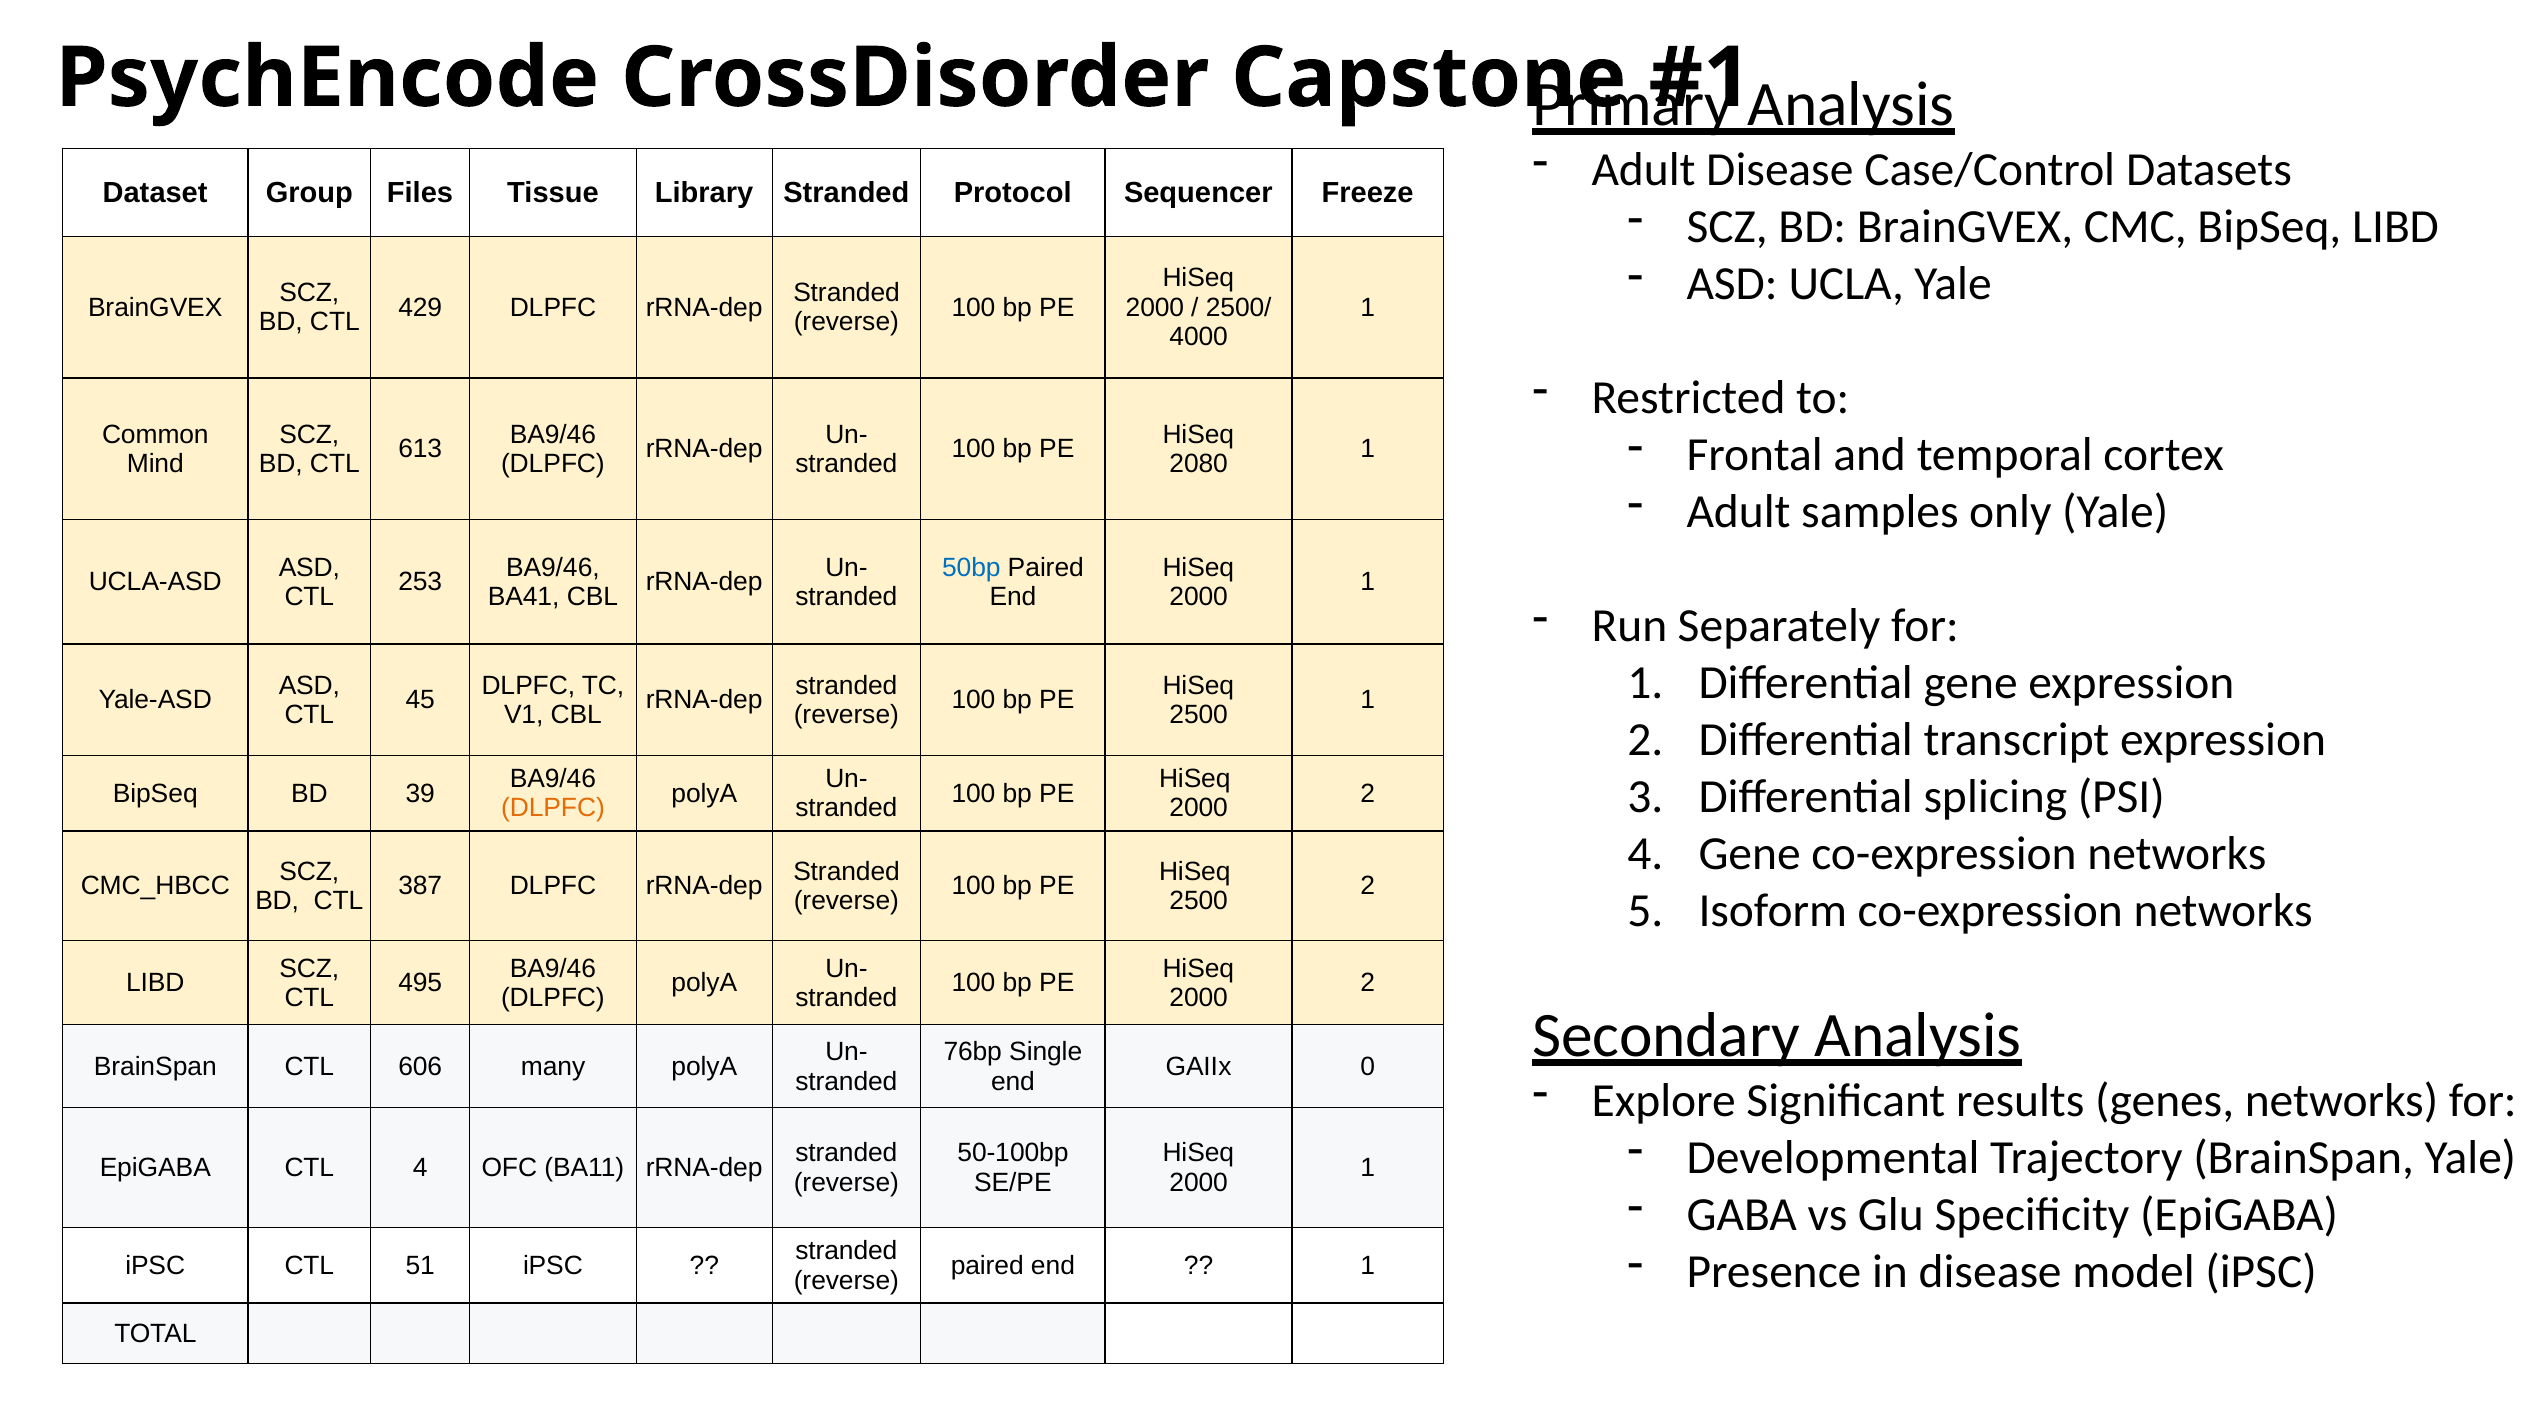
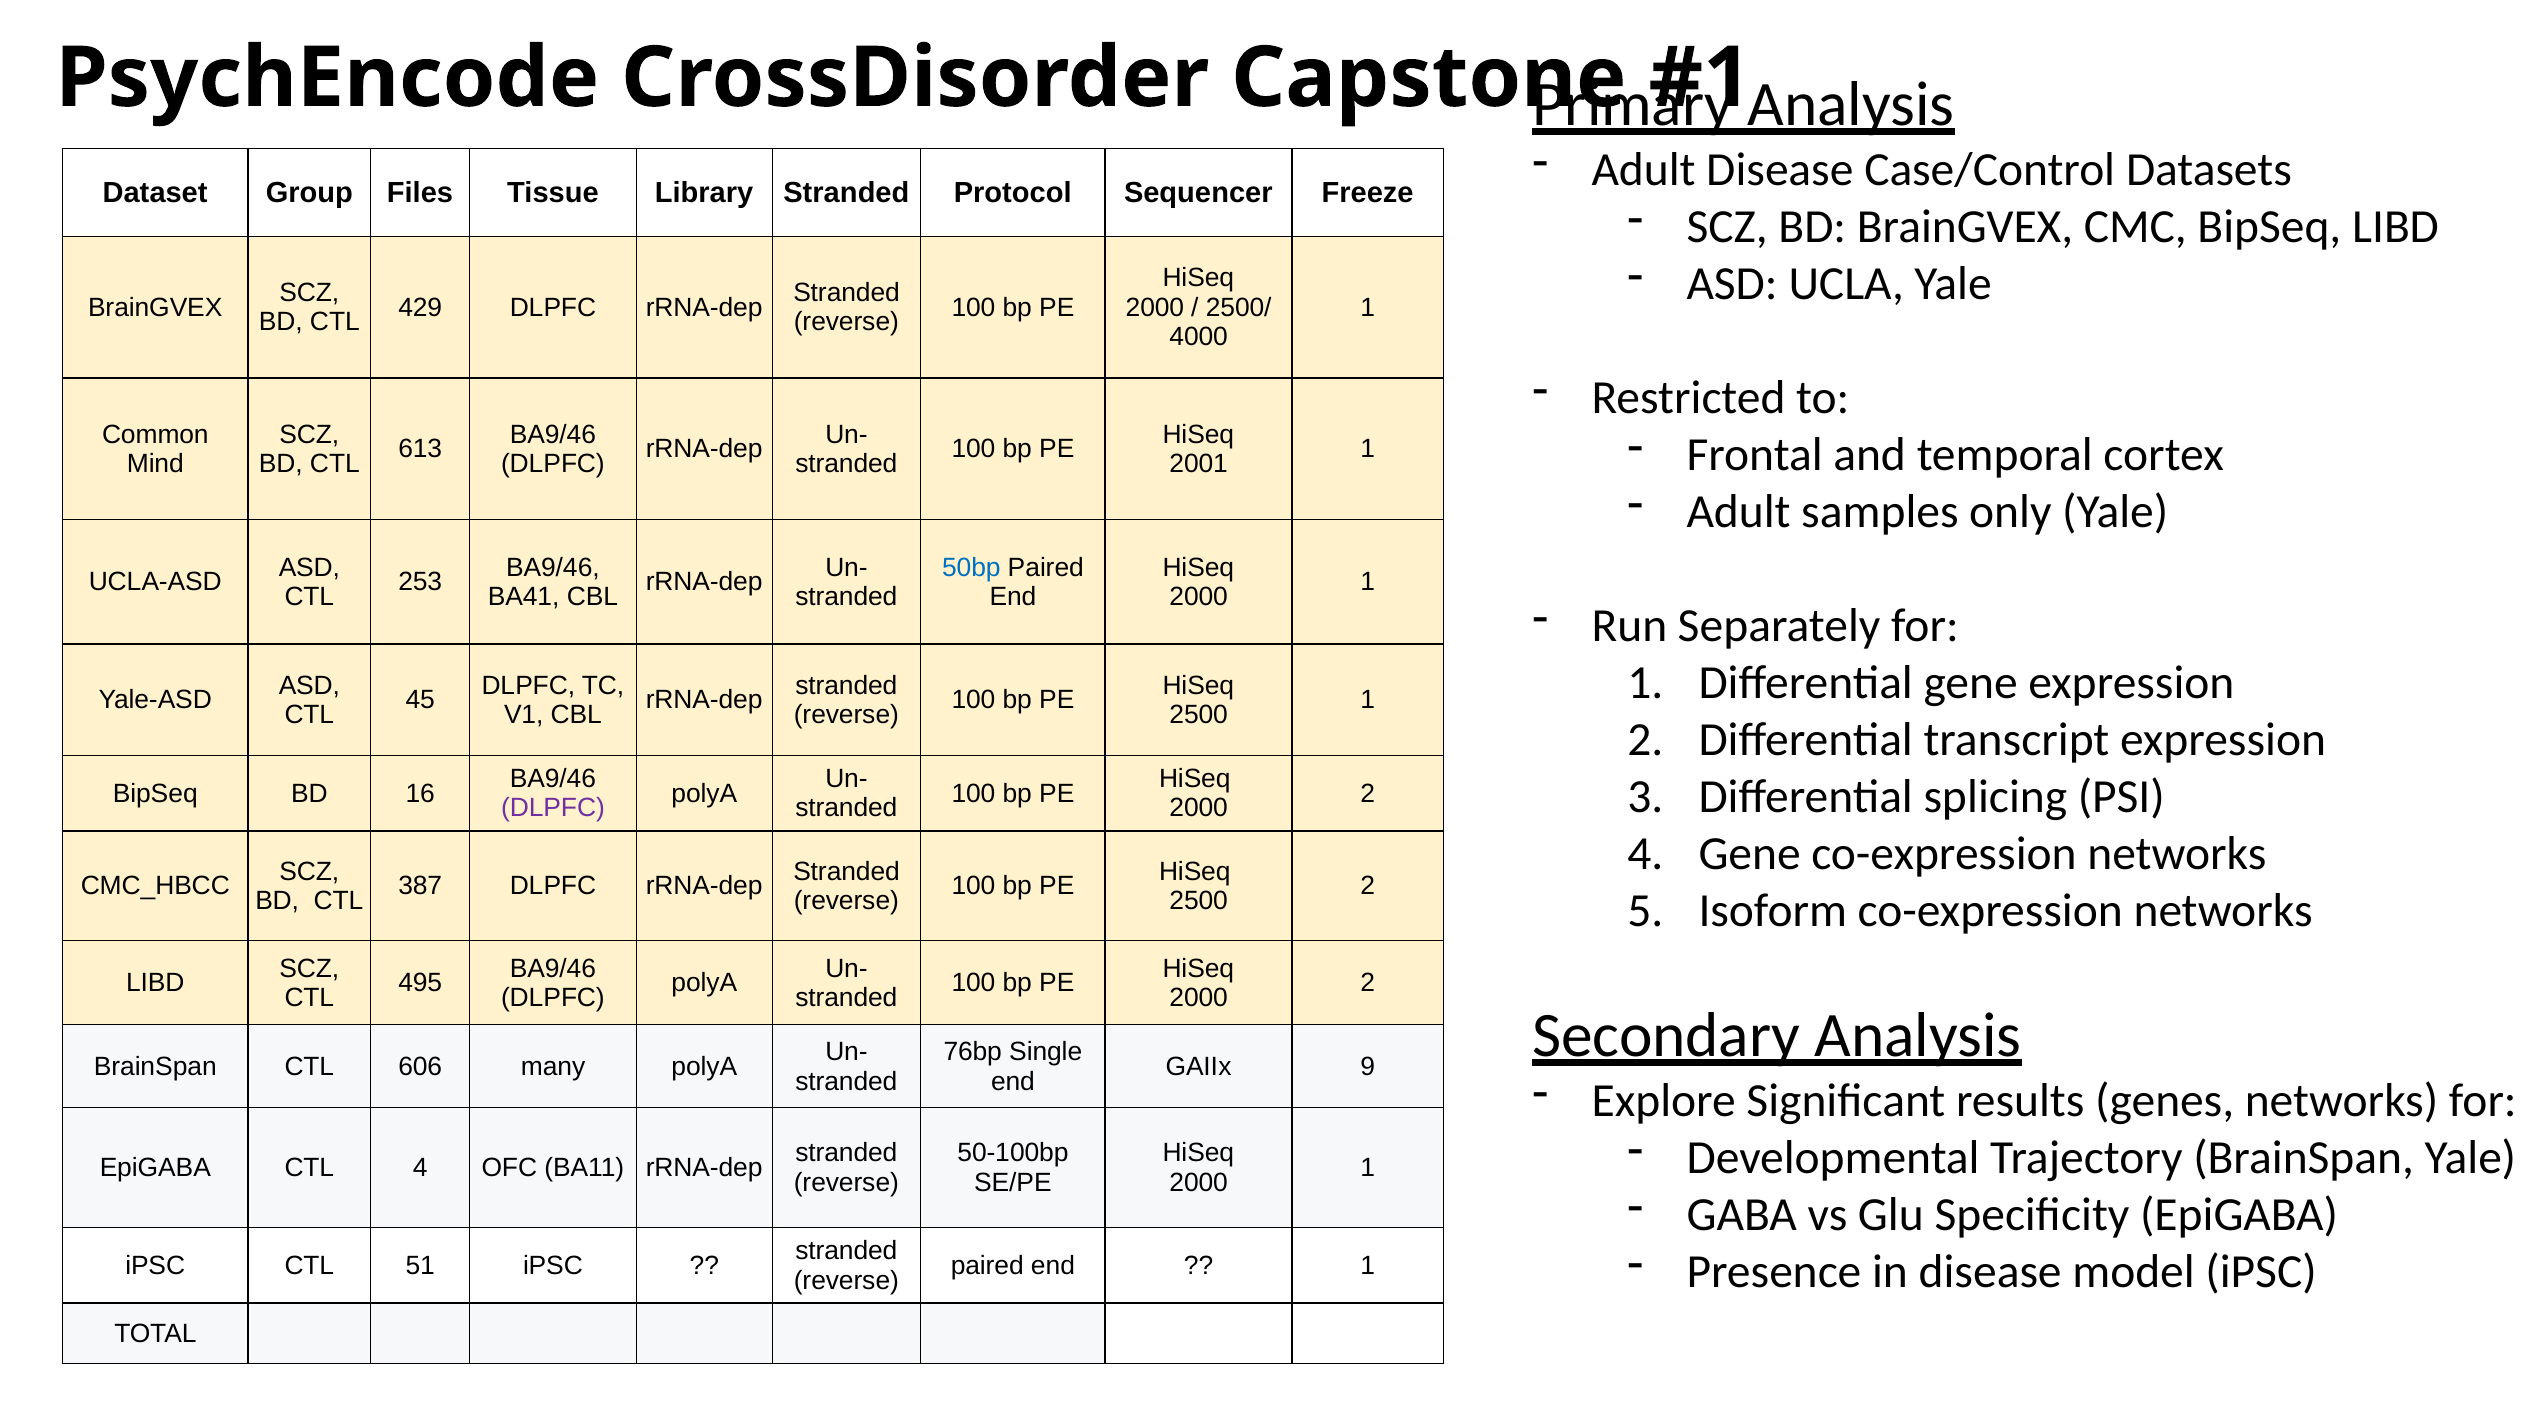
2080: 2080 -> 2001 (1199, 464)
39: 39 -> 16 (420, 794)
DLPFC colour: orange -> purple (553, 808)
0: 0 -> 9 (1368, 1067)
